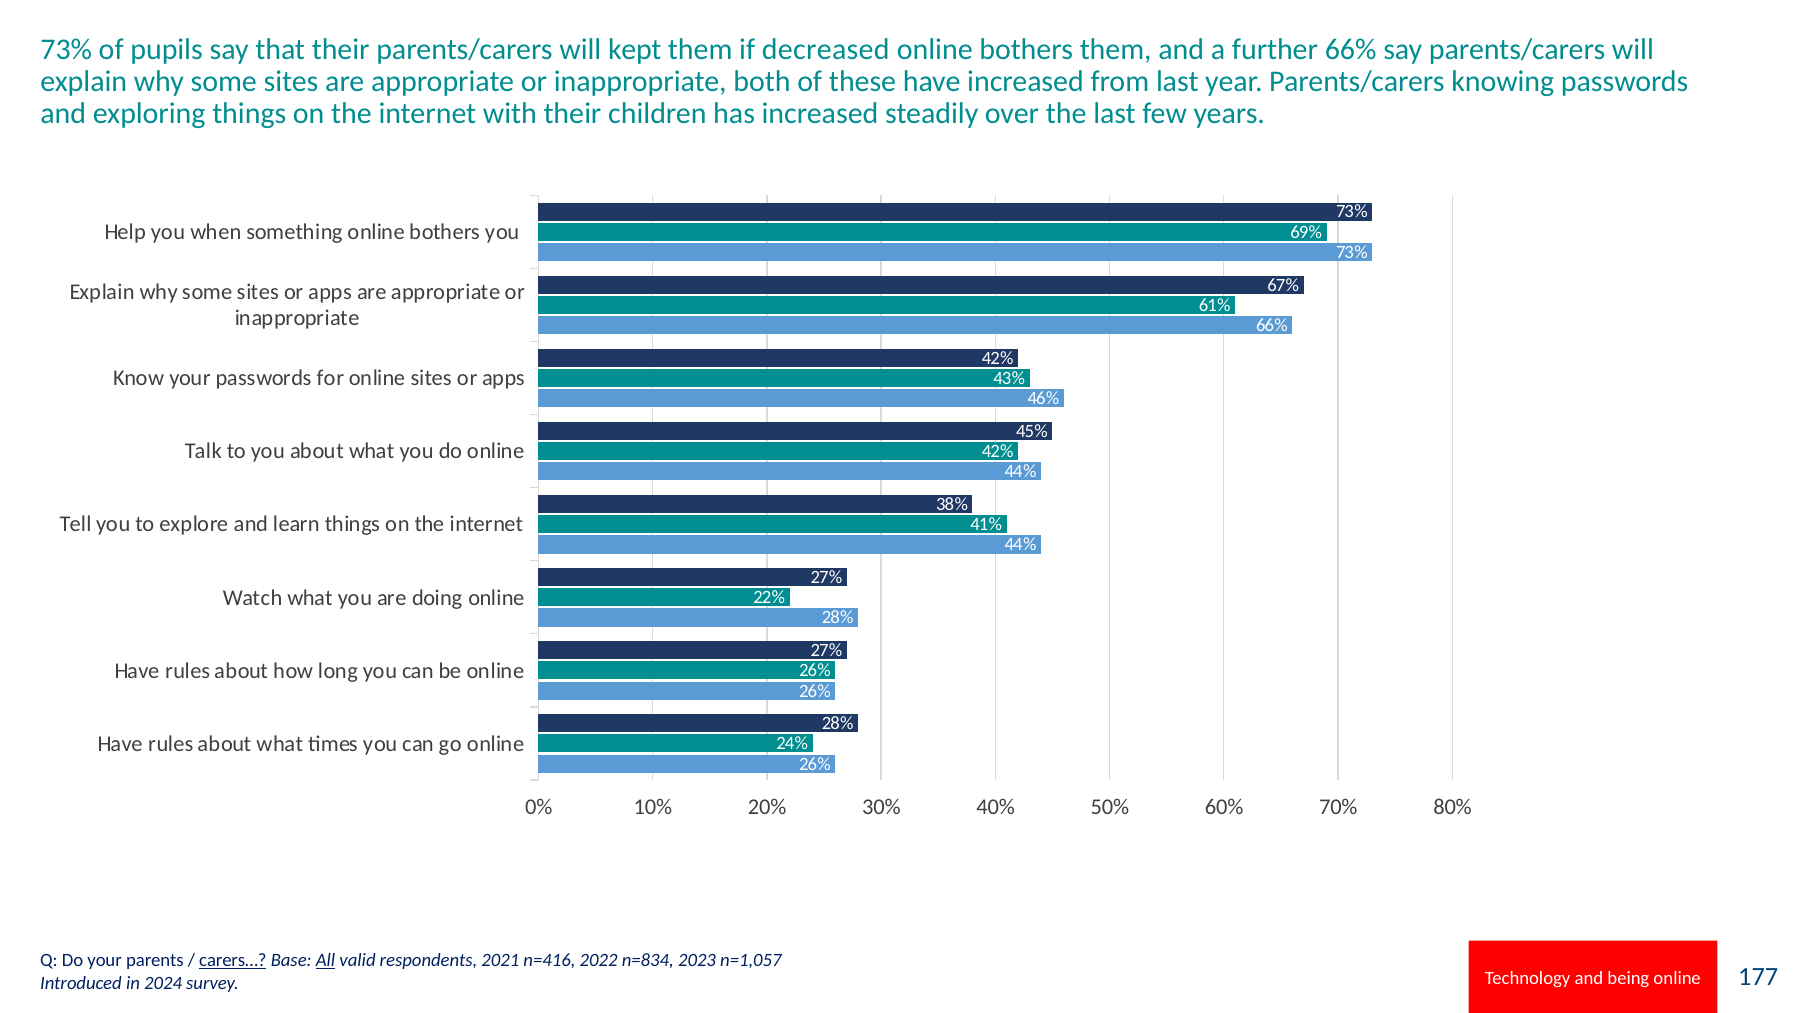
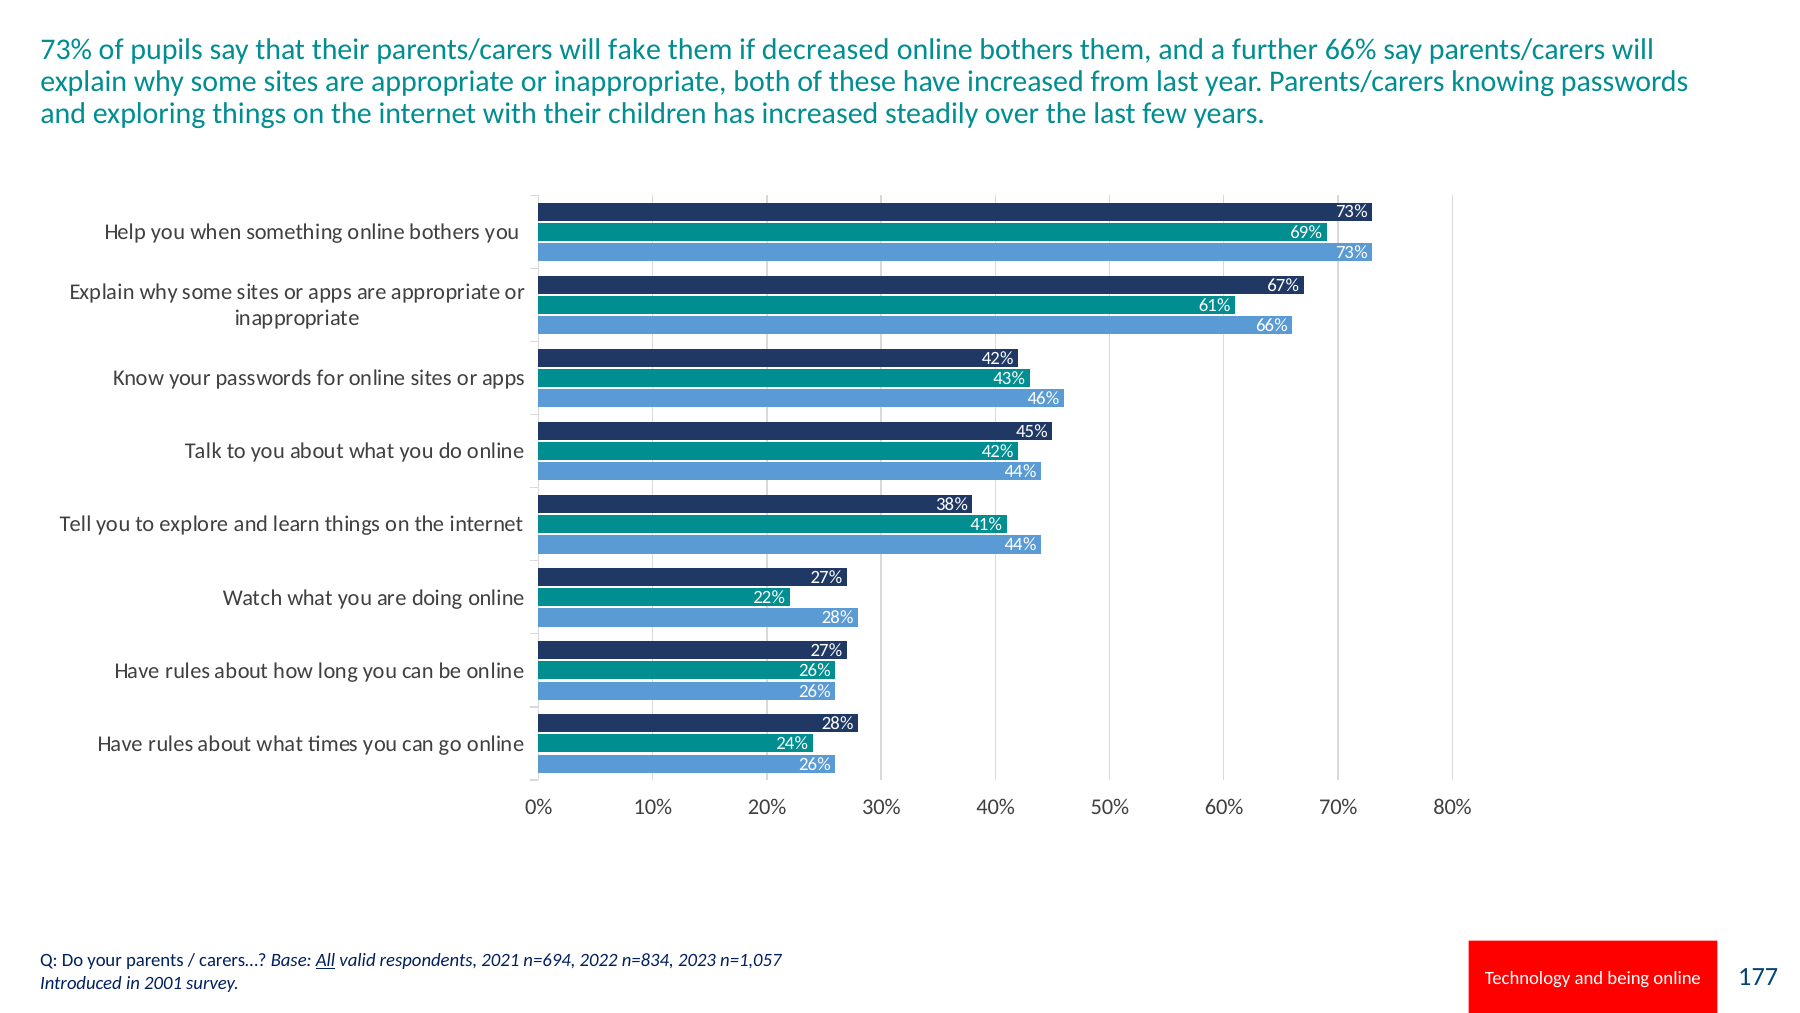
kept: kept -> fake (635, 49)
carers… underline: present -> none (233, 960)
n=416: n=416 -> n=694 (550, 960)
2024: 2024 -> 2001 (163, 983)
